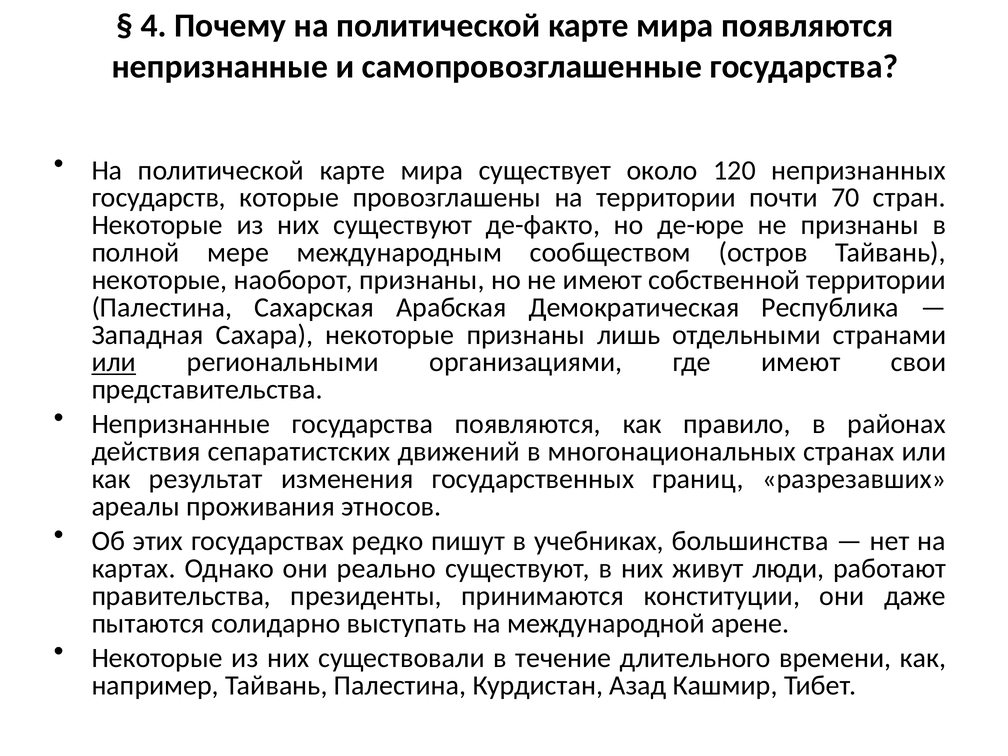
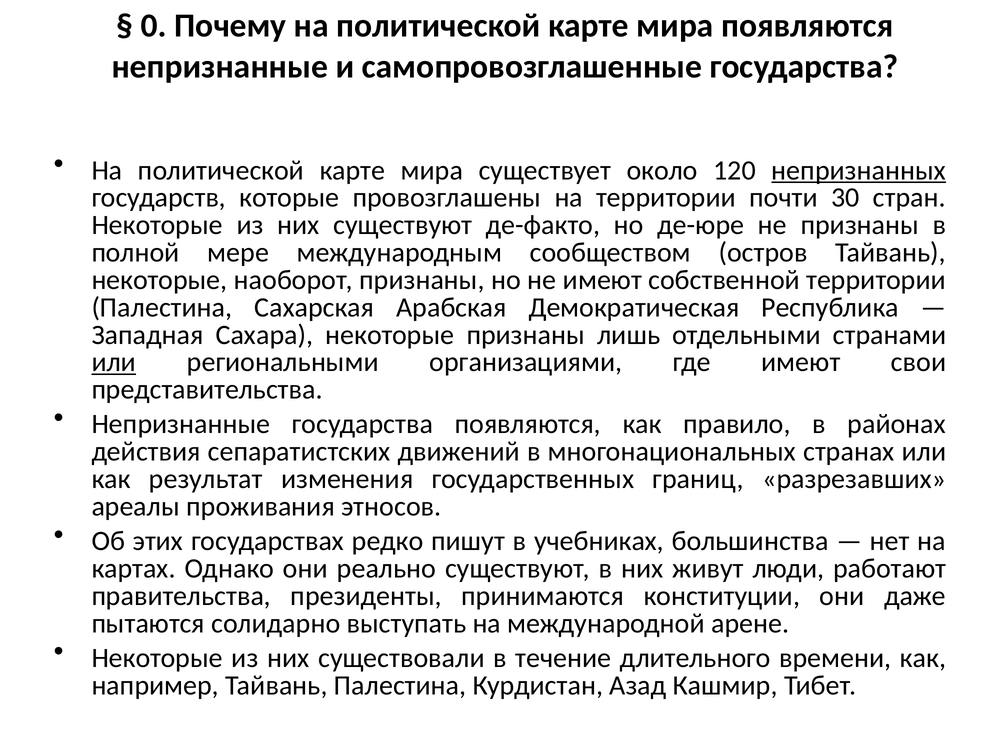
4: 4 -> 0 (154, 26)
непризнанных underline: none -> present (859, 170)
70: 70 -> 30 (845, 198)
